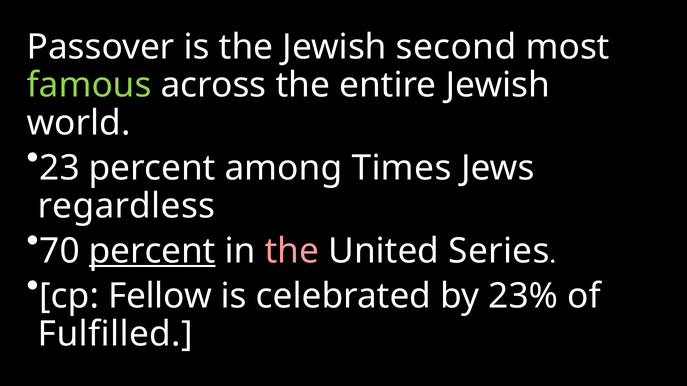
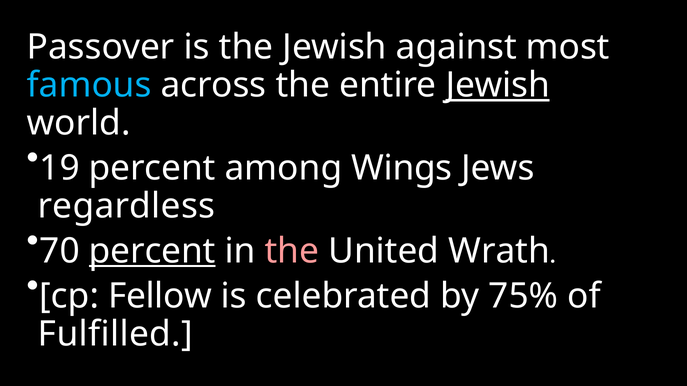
second: second -> against (456, 47)
famous colour: light green -> light blue (89, 85)
Jewish underline: none -> present (498, 85)
23: 23 -> 19 (60, 168)
Times: Times -> Wings (402, 168)
Series: Series -> Wrath (499, 251)
23%: 23% -> 75% (523, 296)
